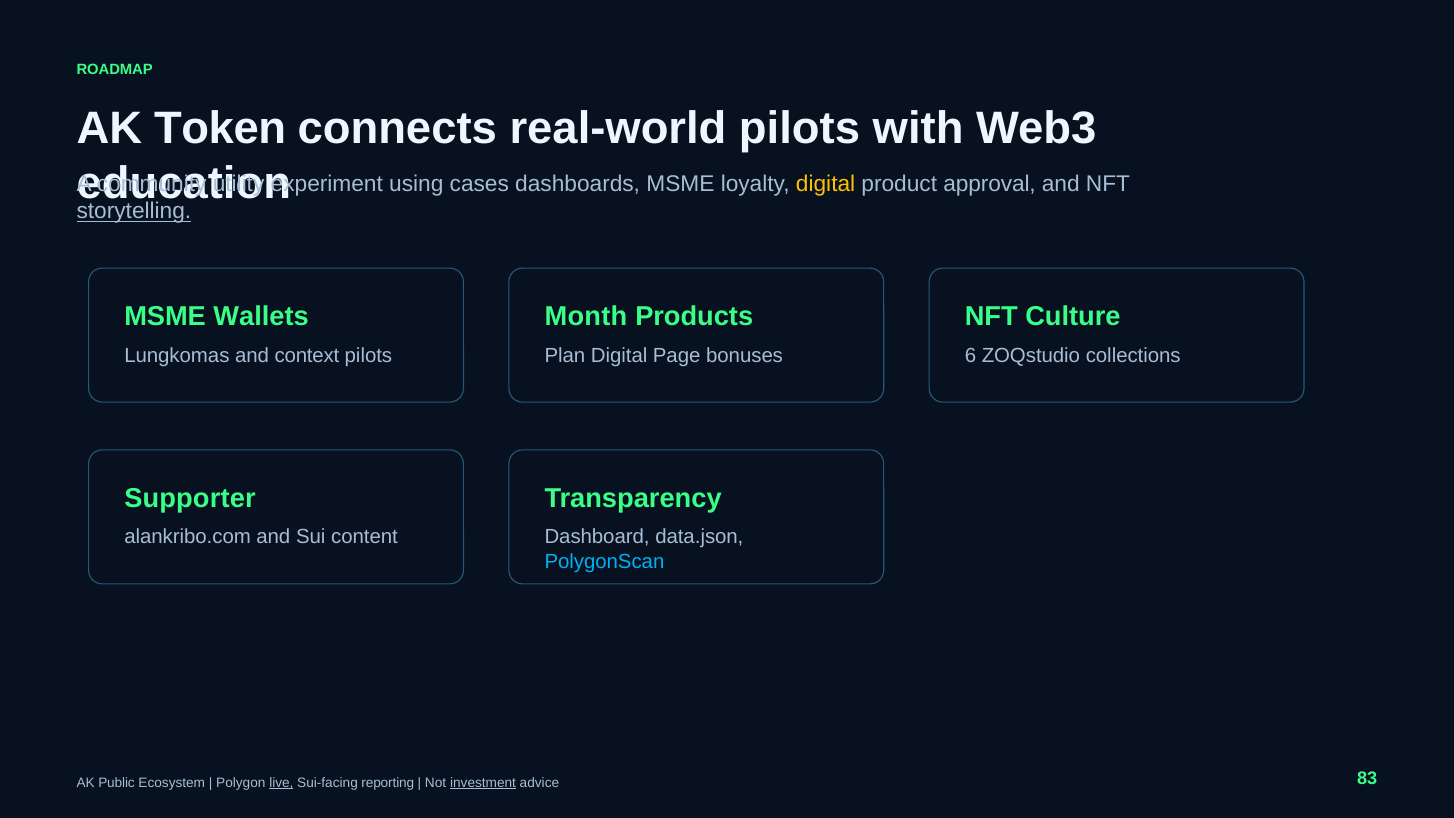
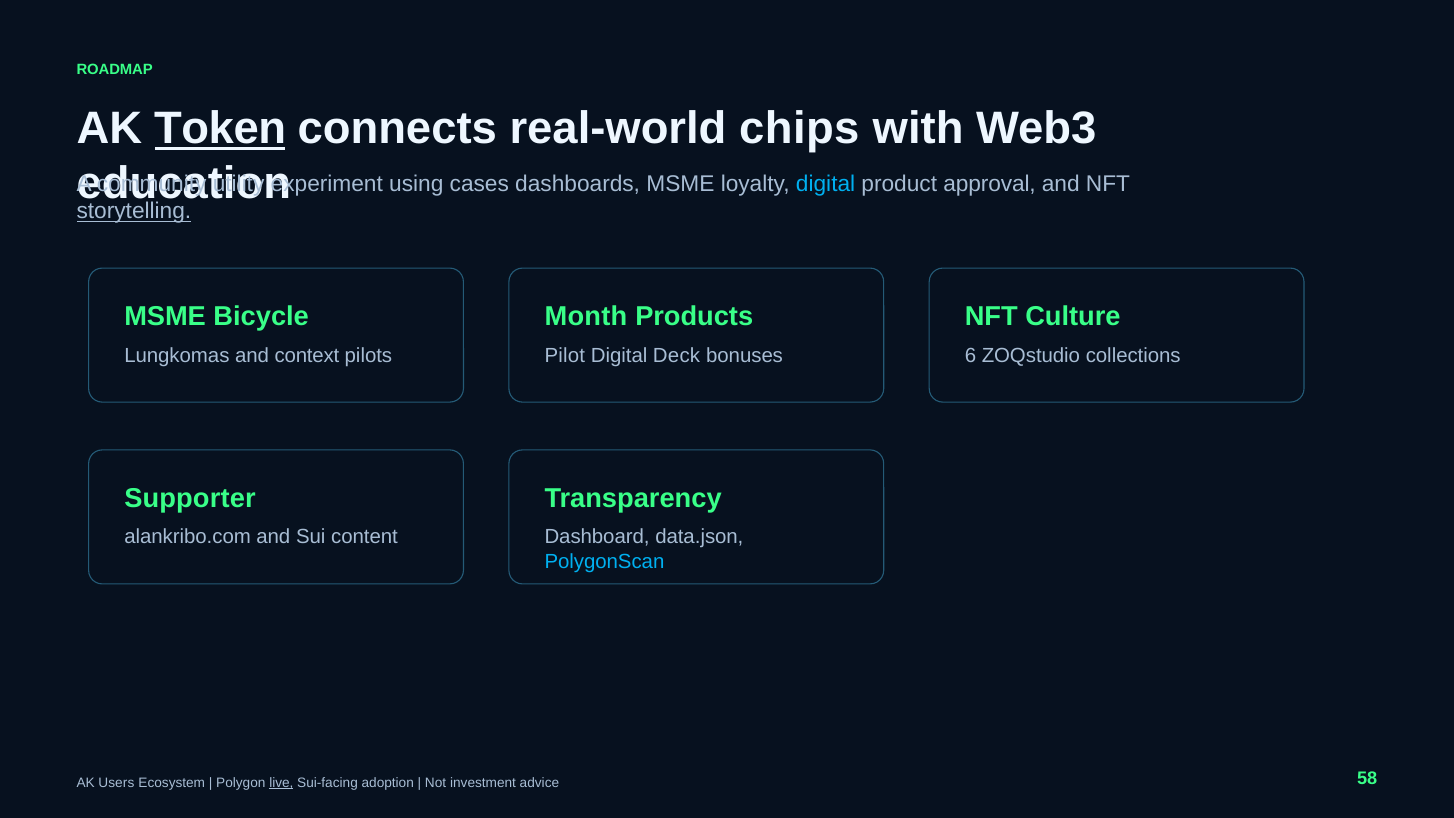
Token underline: none -> present (220, 129)
real-world pilots: pilots -> chips (799, 129)
digital colour: yellow -> light blue (826, 184)
Wallets: Wallets -> Bicycle (261, 317)
Plan: Plan -> Pilot (565, 355)
Page: Page -> Deck (677, 355)
Public: Public -> Users (116, 782)
reporting: reporting -> adoption (388, 782)
investment underline: present -> none (483, 782)
83: 83 -> 58 (1367, 779)
